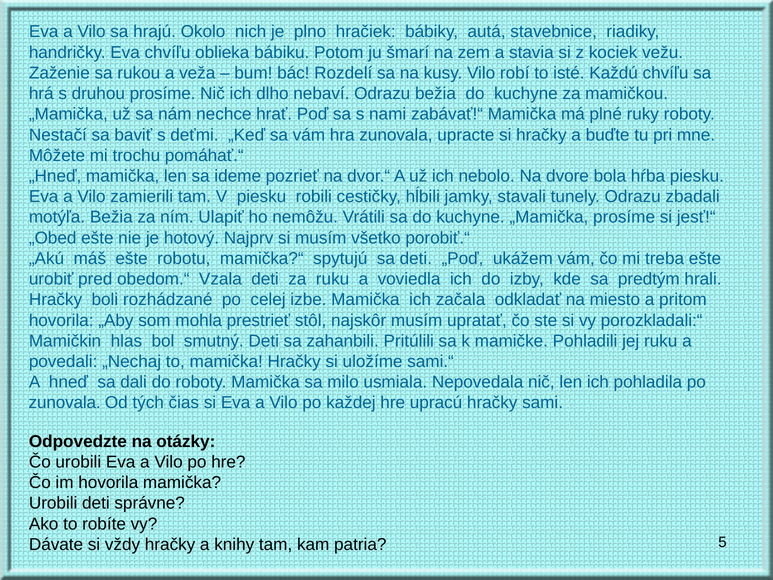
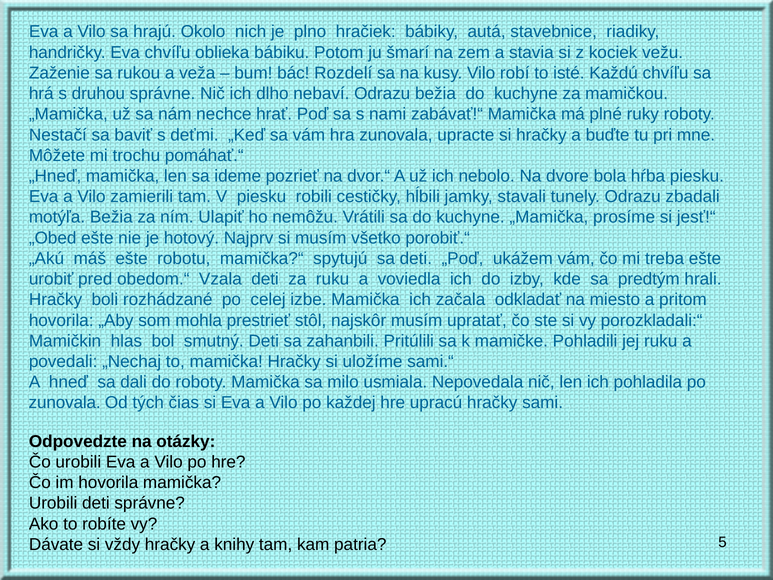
druhou prosíme: prosíme -> správne (163, 94)
